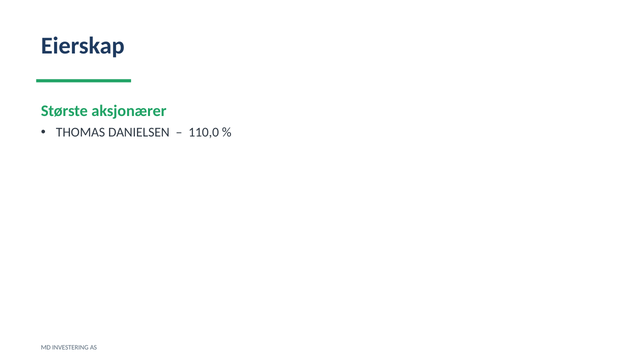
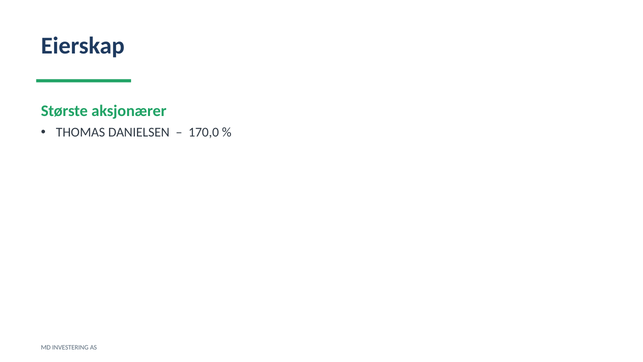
110,0: 110,0 -> 170,0 (204, 132)
